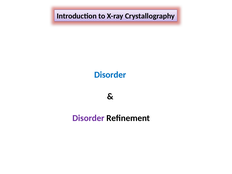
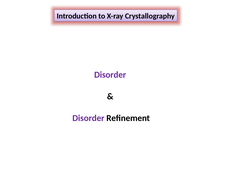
Disorder colour: blue -> purple (110, 75)
